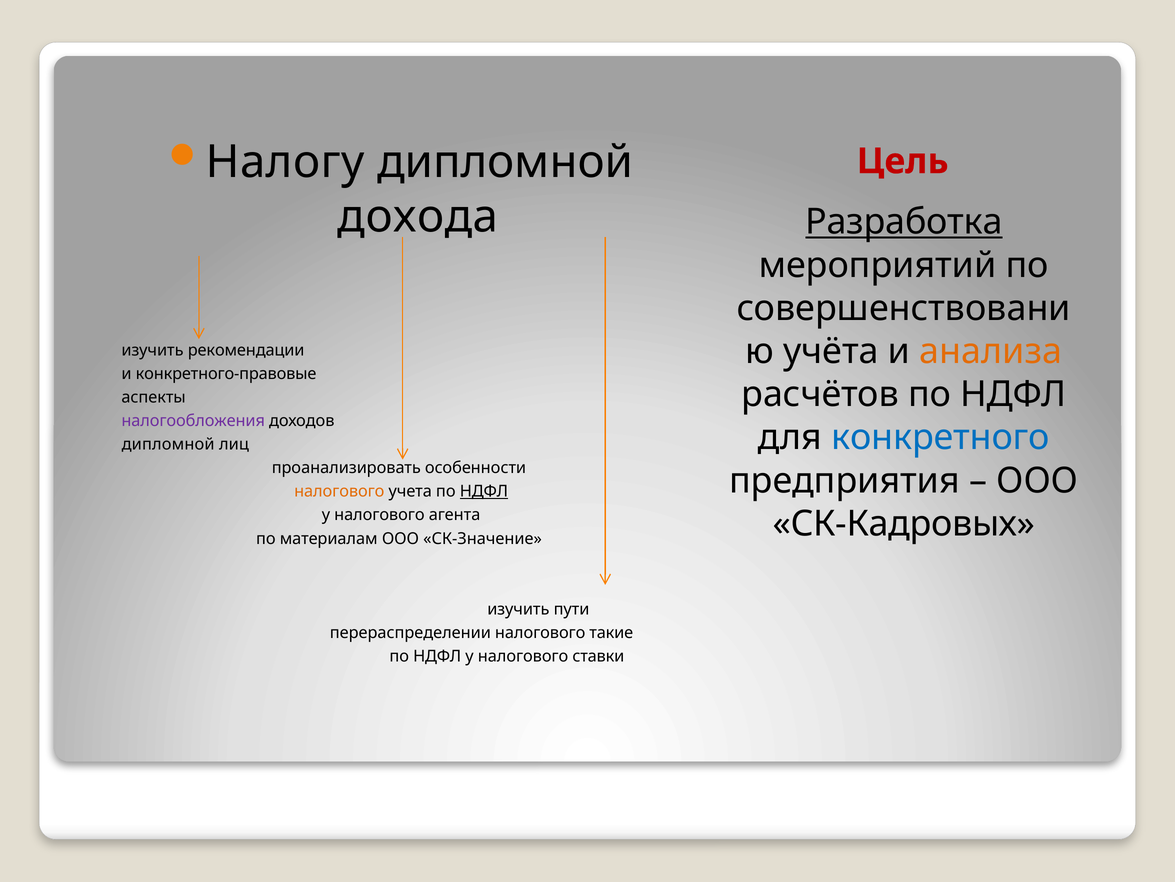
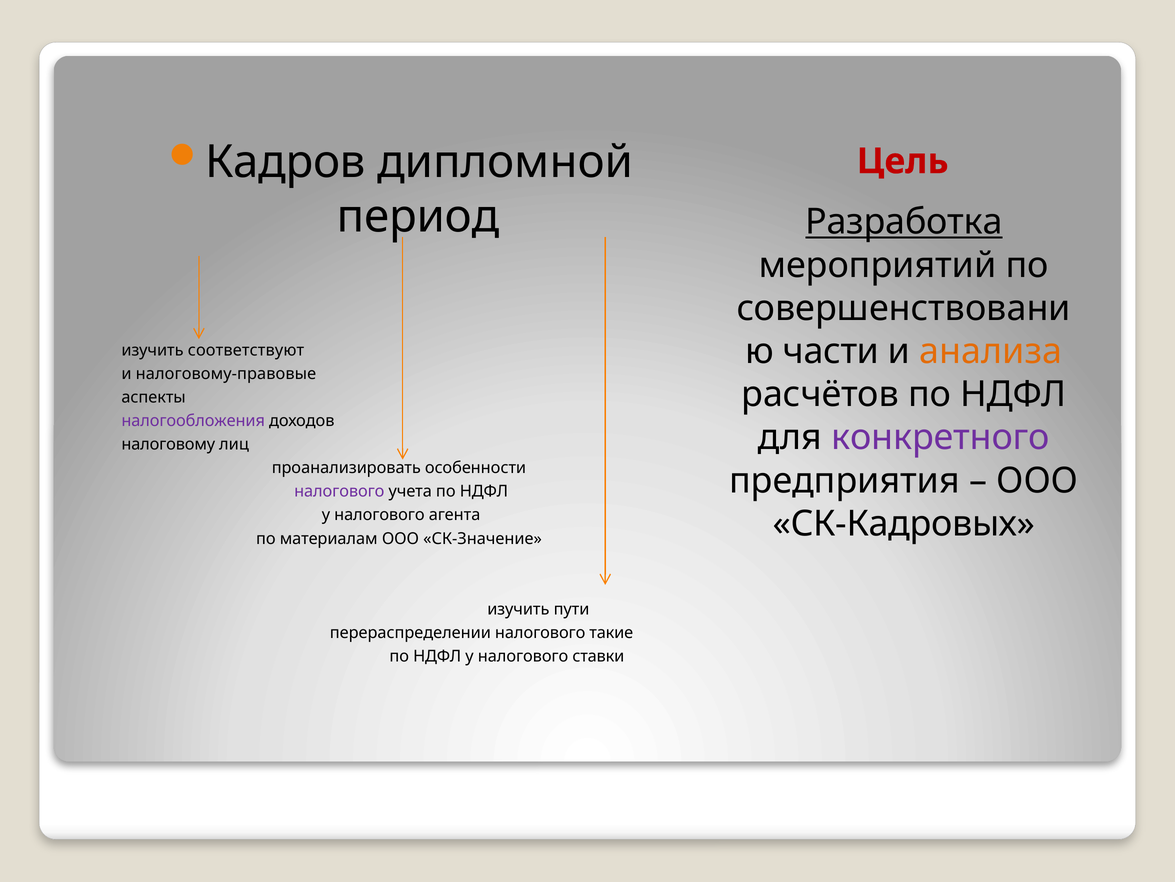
Налогу: Налогу -> Кадров (286, 162)
дохода: дохода -> период (418, 217)
учёта: учёта -> части (831, 351)
рекомендации: рекомендации -> соответствуют (246, 350)
конкретного-правовые: конкретного-правовые -> налоговому-правовые (226, 373)
конкретного colour: blue -> purple (941, 437)
дипломной: дипломной -> налоговому (168, 444)
налогового colour: orange -> purple (339, 491)
НДФЛ underline: present -> none (484, 491)
